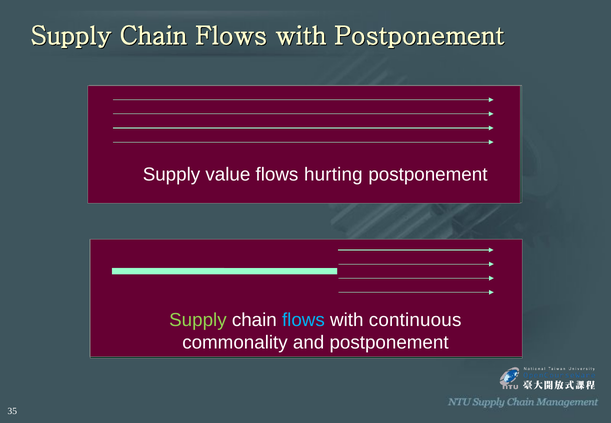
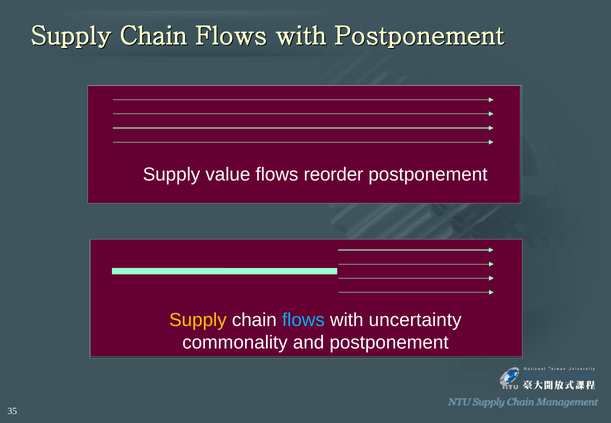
hurting: hurting -> reorder (333, 174)
Supply colour: light green -> yellow (198, 320)
continuous: continuous -> uncertainty (415, 320)
